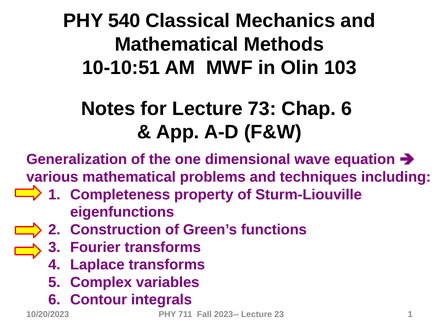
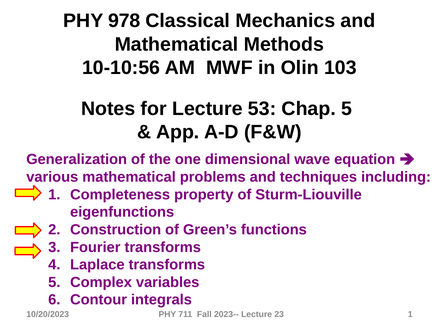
540: 540 -> 978 (124, 21)
10-10:51: 10-10:51 -> 10-10:56 (121, 68)
73: 73 -> 53 (262, 109)
Chap 6: 6 -> 5 (347, 109)
